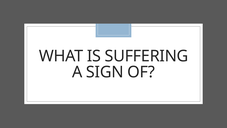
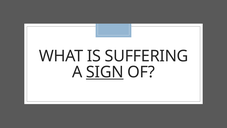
SIGN underline: none -> present (105, 72)
